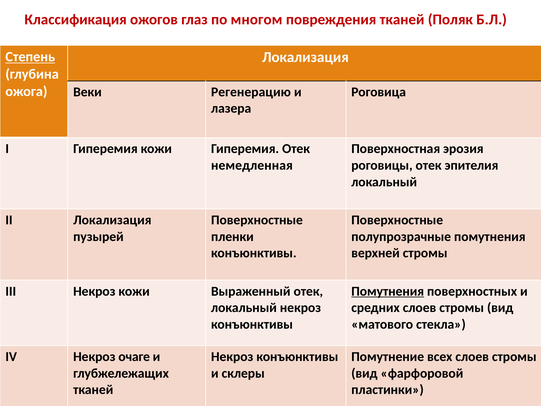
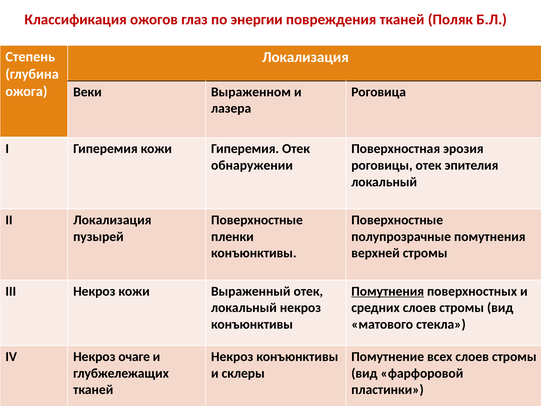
многом: многом -> энергии (257, 20)
Степень underline: present -> none (30, 57)
Регенерацию: Регенерацию -> Выраженном (251, 92)
немедленная: немедленная -> обнаружении (252, 165)
